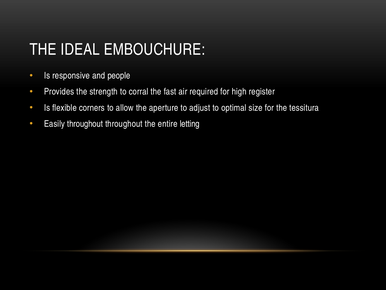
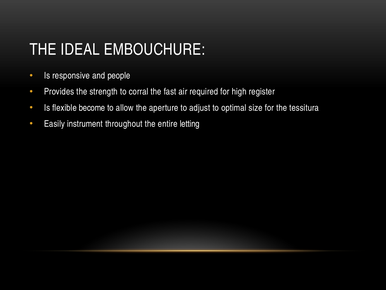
corners: corners -> become (92, 108)
Easily throughout: throughout -> instrument (85, 124)
